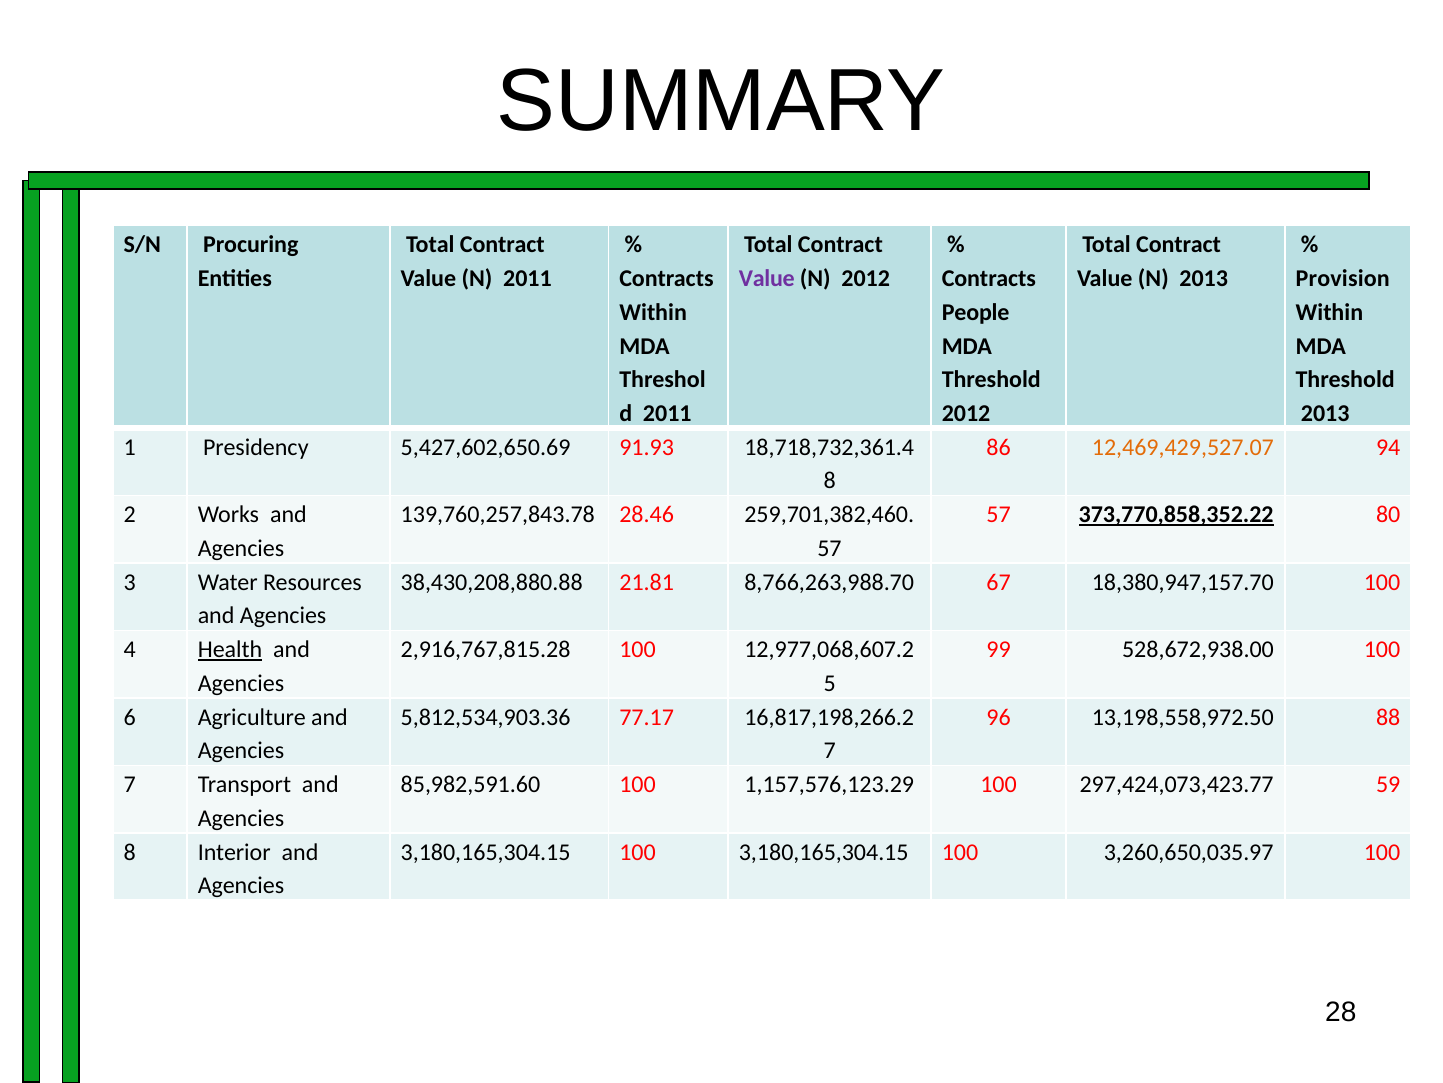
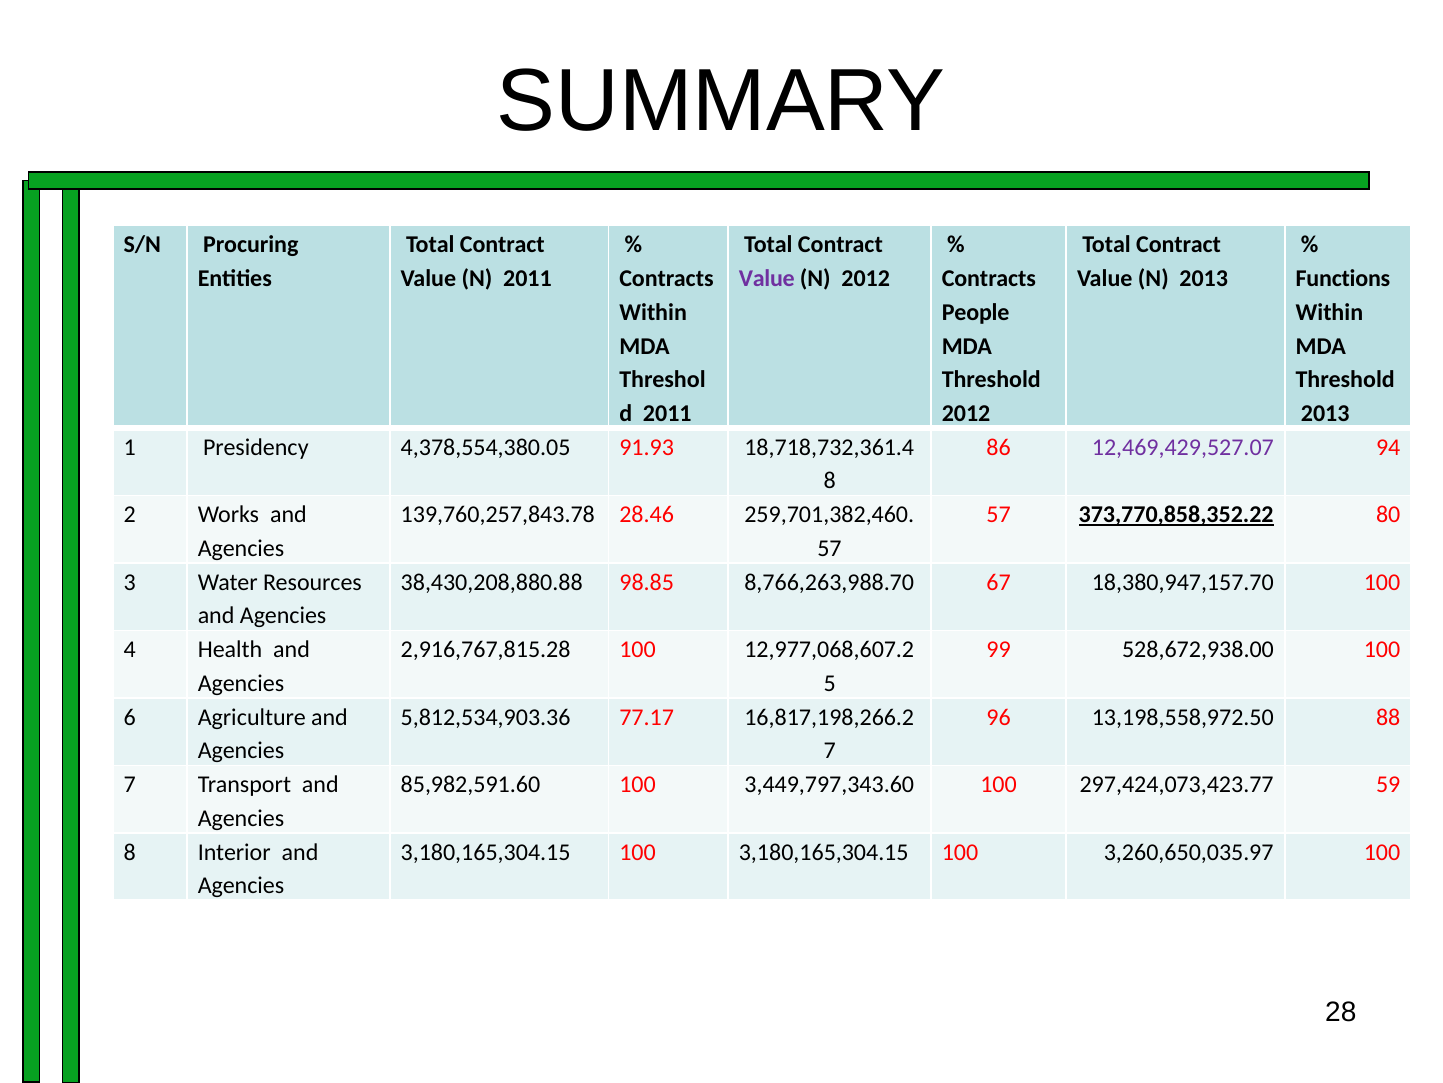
Provision: Provision -> Functions (1343, 278)
5,427,602,650.69: 5,427,602,650.69 -> 4,378,554,380.05 (486, 447)
12,469,429,527.07 colour: orange -> purple (1183, 447)
21.81: 21.81 -> 98.85 (647, 582)
Health underline: present -> none (230, 649)
1,157,576,123.29: 1,157,576,123.29 -> 3,449,797,343.60 (829, 784)
